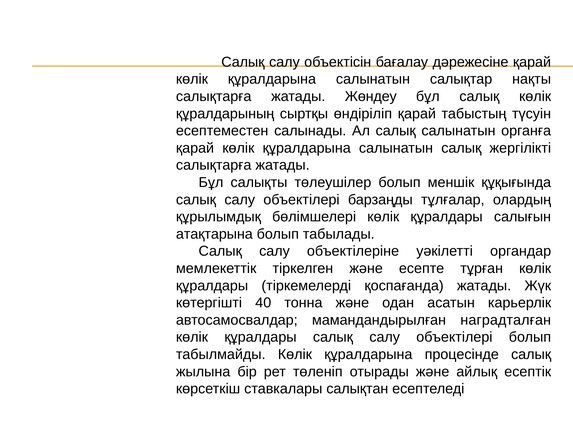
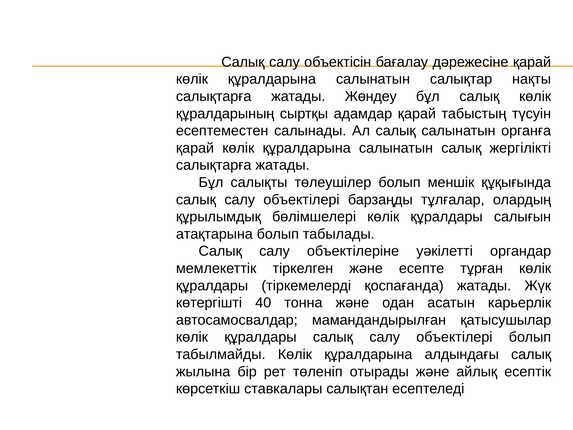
өндіріліп: өндіріліп -> адамдар (363, 114)
наградталған: наградталған -> қатысушылар (506, 320)
процесінде: процесінде -> алдындағы (462, 354)
